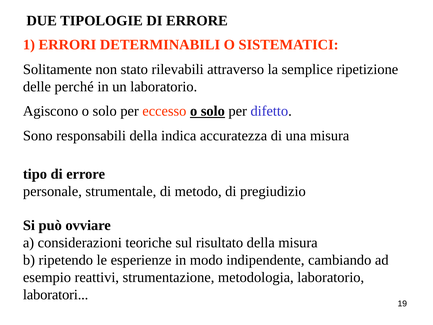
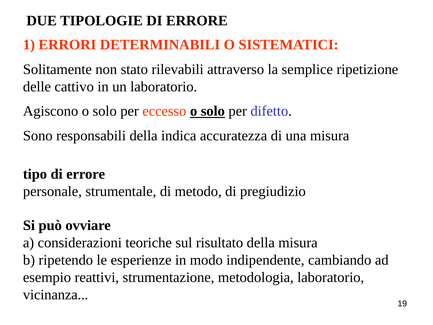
perché: perché -> cattivo (74, 87)
laboratori: laboratori -> vicinanza (56, 295)
